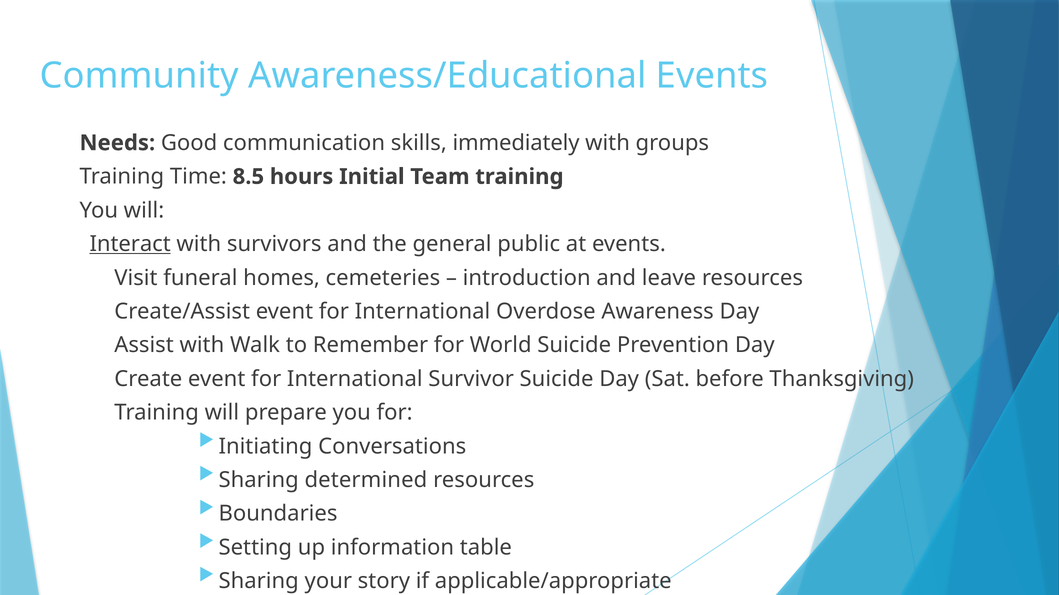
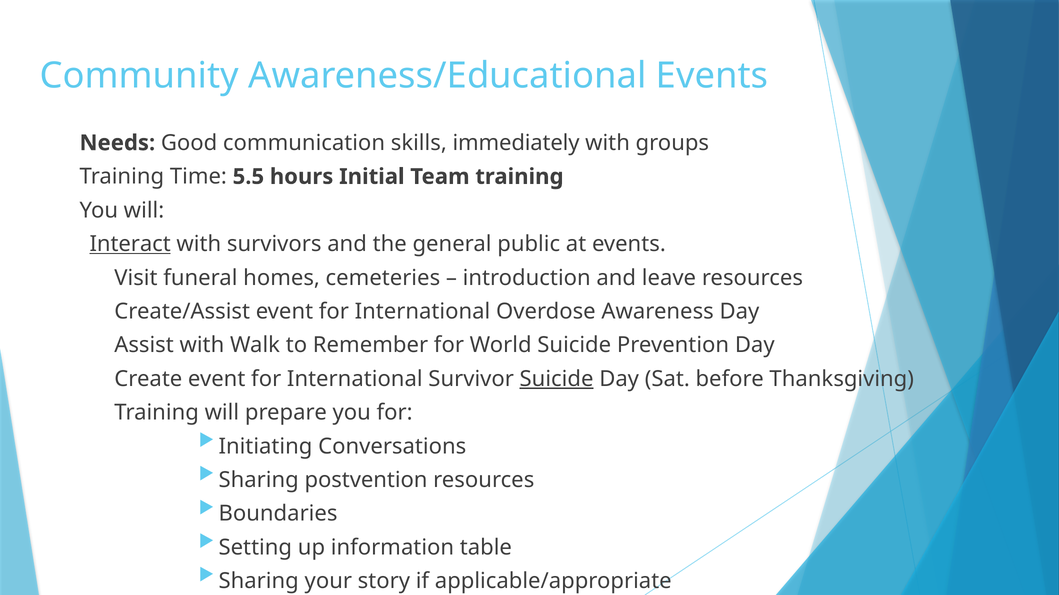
8.5: 8.5 -> 5.5 (248, 177)
Suicide underline: none -> present (557, 379)
determined: determined -> postvention (366, 480)
